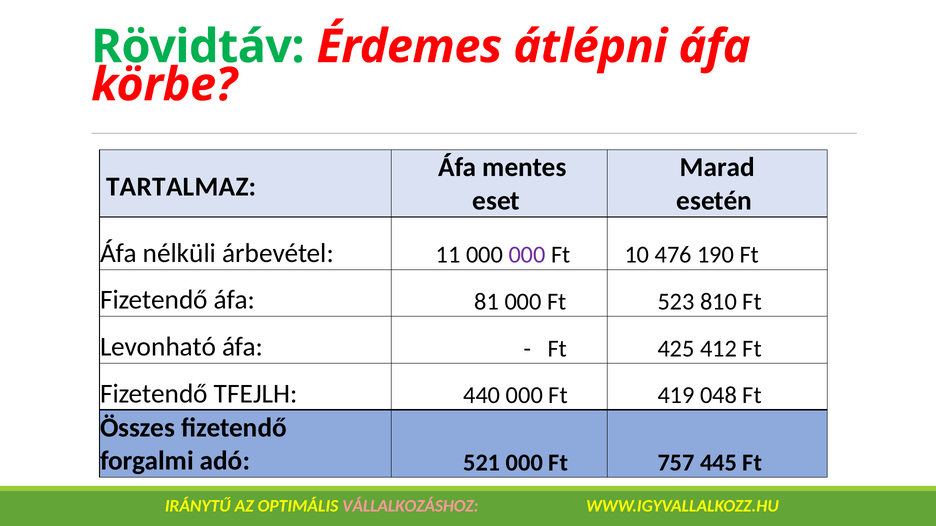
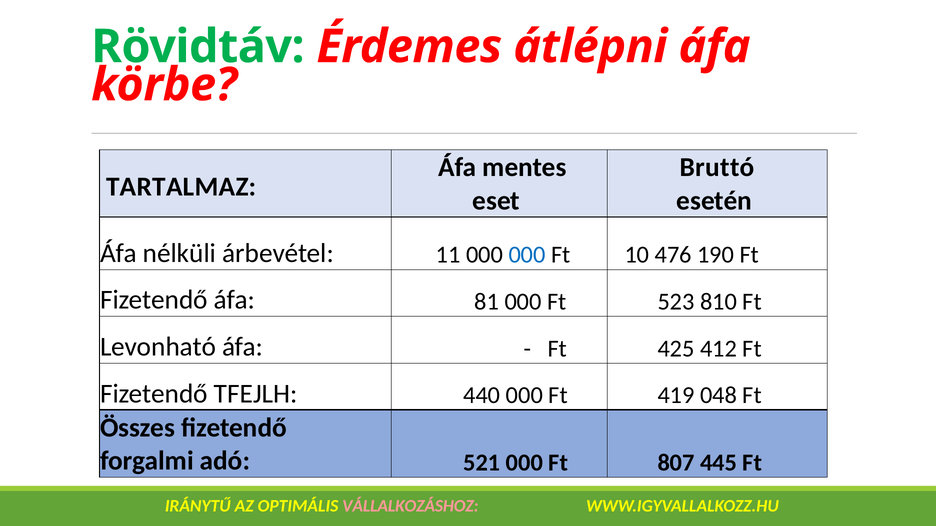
Marad: Marad -> Bruttó (717, 168)
000 colour: purple -> blue (527, 255)
757: 757 -> 807 (676, 463)
